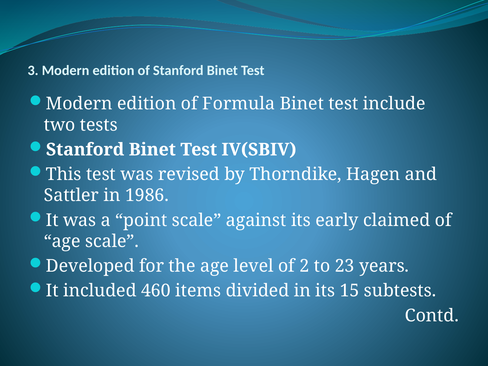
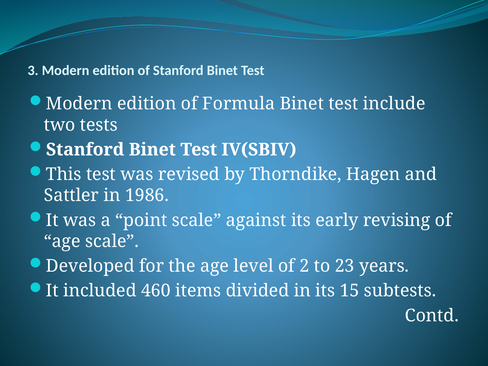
claimed: claimed -> revising (397, 220)
